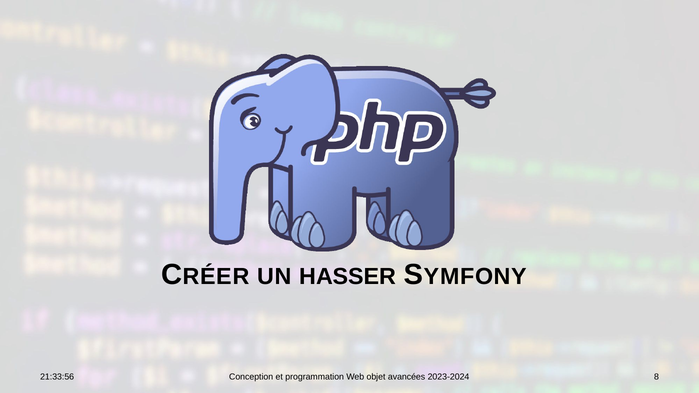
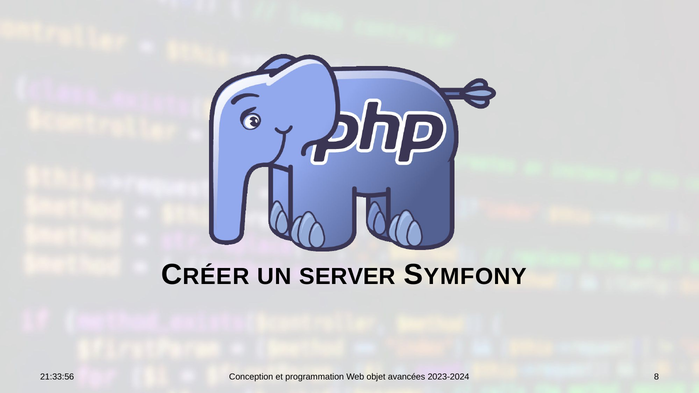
HASSER: HASSER -> SERVER (348, 277)
